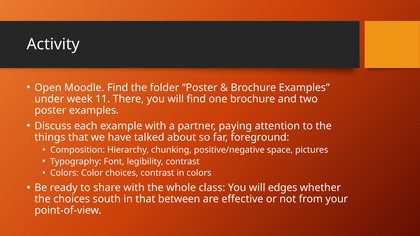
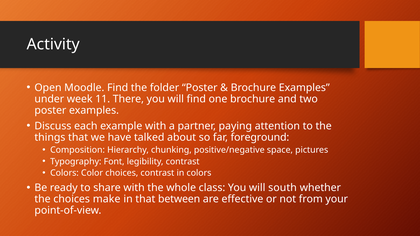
edges: edges -> south (283, 188)
south: south -> make (107, 199)
